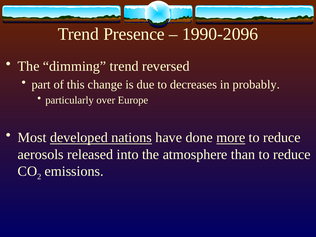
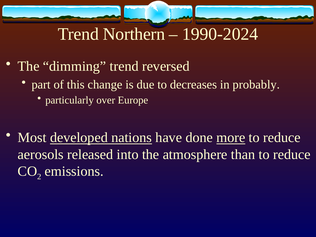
Presence: Presence -> Northern (134, 34)
1990-2096: 1990-2096 -> 1990-2024 (220, 34)
